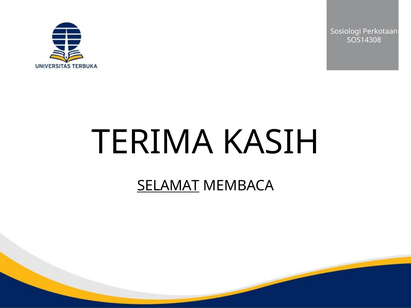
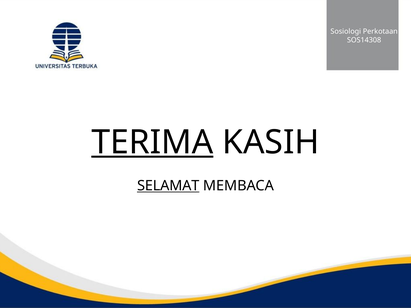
TERIMA underline: none -> present (152, 142)
